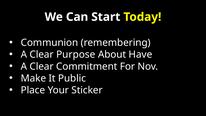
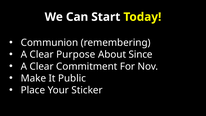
Have: Have -> Since (141, 54)
